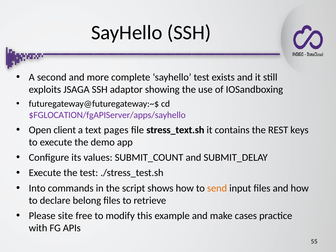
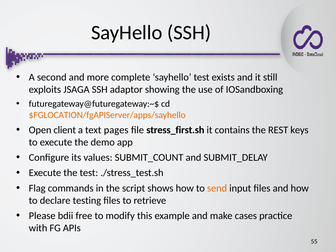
$FGLOCATION/fgAPIServer/apps/sayhello colour: purple -> orange (107, 115)
stress_text.sh: stress_text.sh -> stress_first.sh (175, 130)
Into: Into -> Flag (37, 188)
belong: belong -> testing (87, 200)
site: site -> bdii (66, 216)
